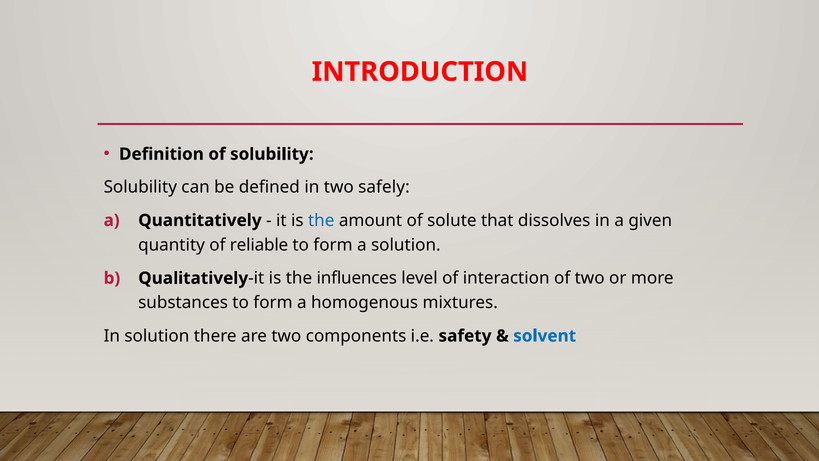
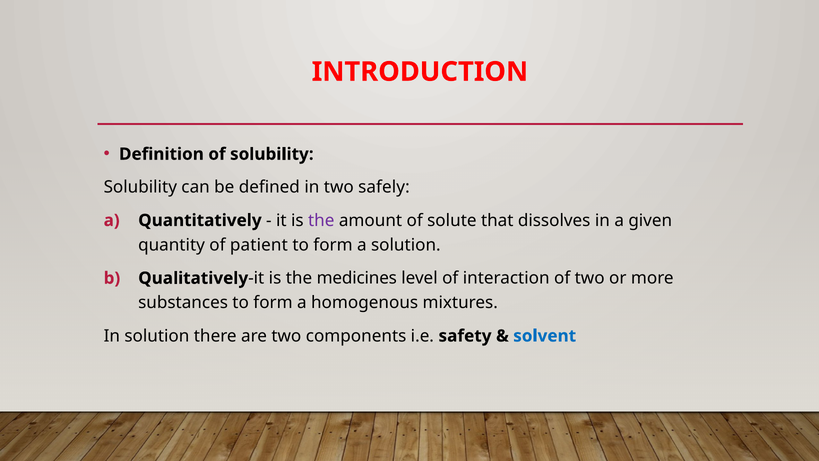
the colour: blue -> purple (321, 220)
reliable: reliable -> patient (259, 245)
influences: influences -> medicines (357, 278)
